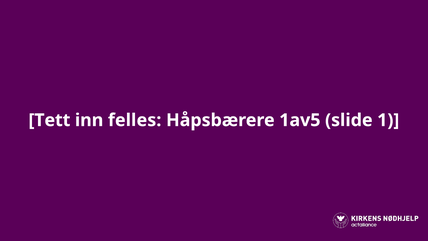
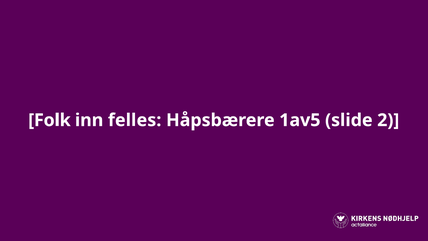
Tett: Tett -> Folk (49, 120)
1: 1 -> 2 (388, 120)
